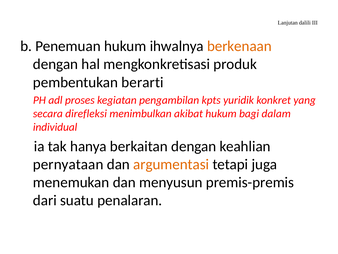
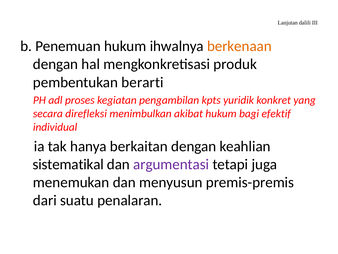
dalam: dalam -> efektif (276, 113)
pernyataan: pernyataan -> sistematikal (68, 164)
argumentasi colour: orange -> purple (171, 164)
